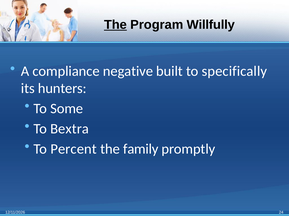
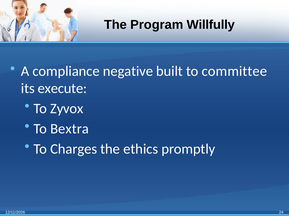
The underline: present -> none (115, 25)
specifically: specifically -> committee (234, 71)
hunters: hunters -> execute (62, 89)
Some: Some -> Zyvox (67, 109)
Percent: Percent -> Charges (74, 149)
family: family -> ethics (141, 149)
